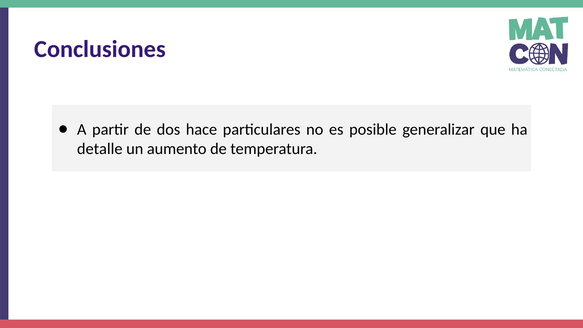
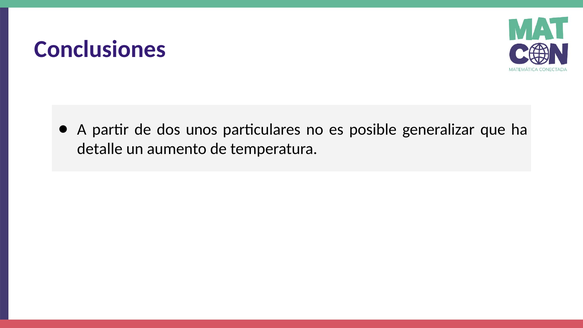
hace: hace -> unos (202, 129)
